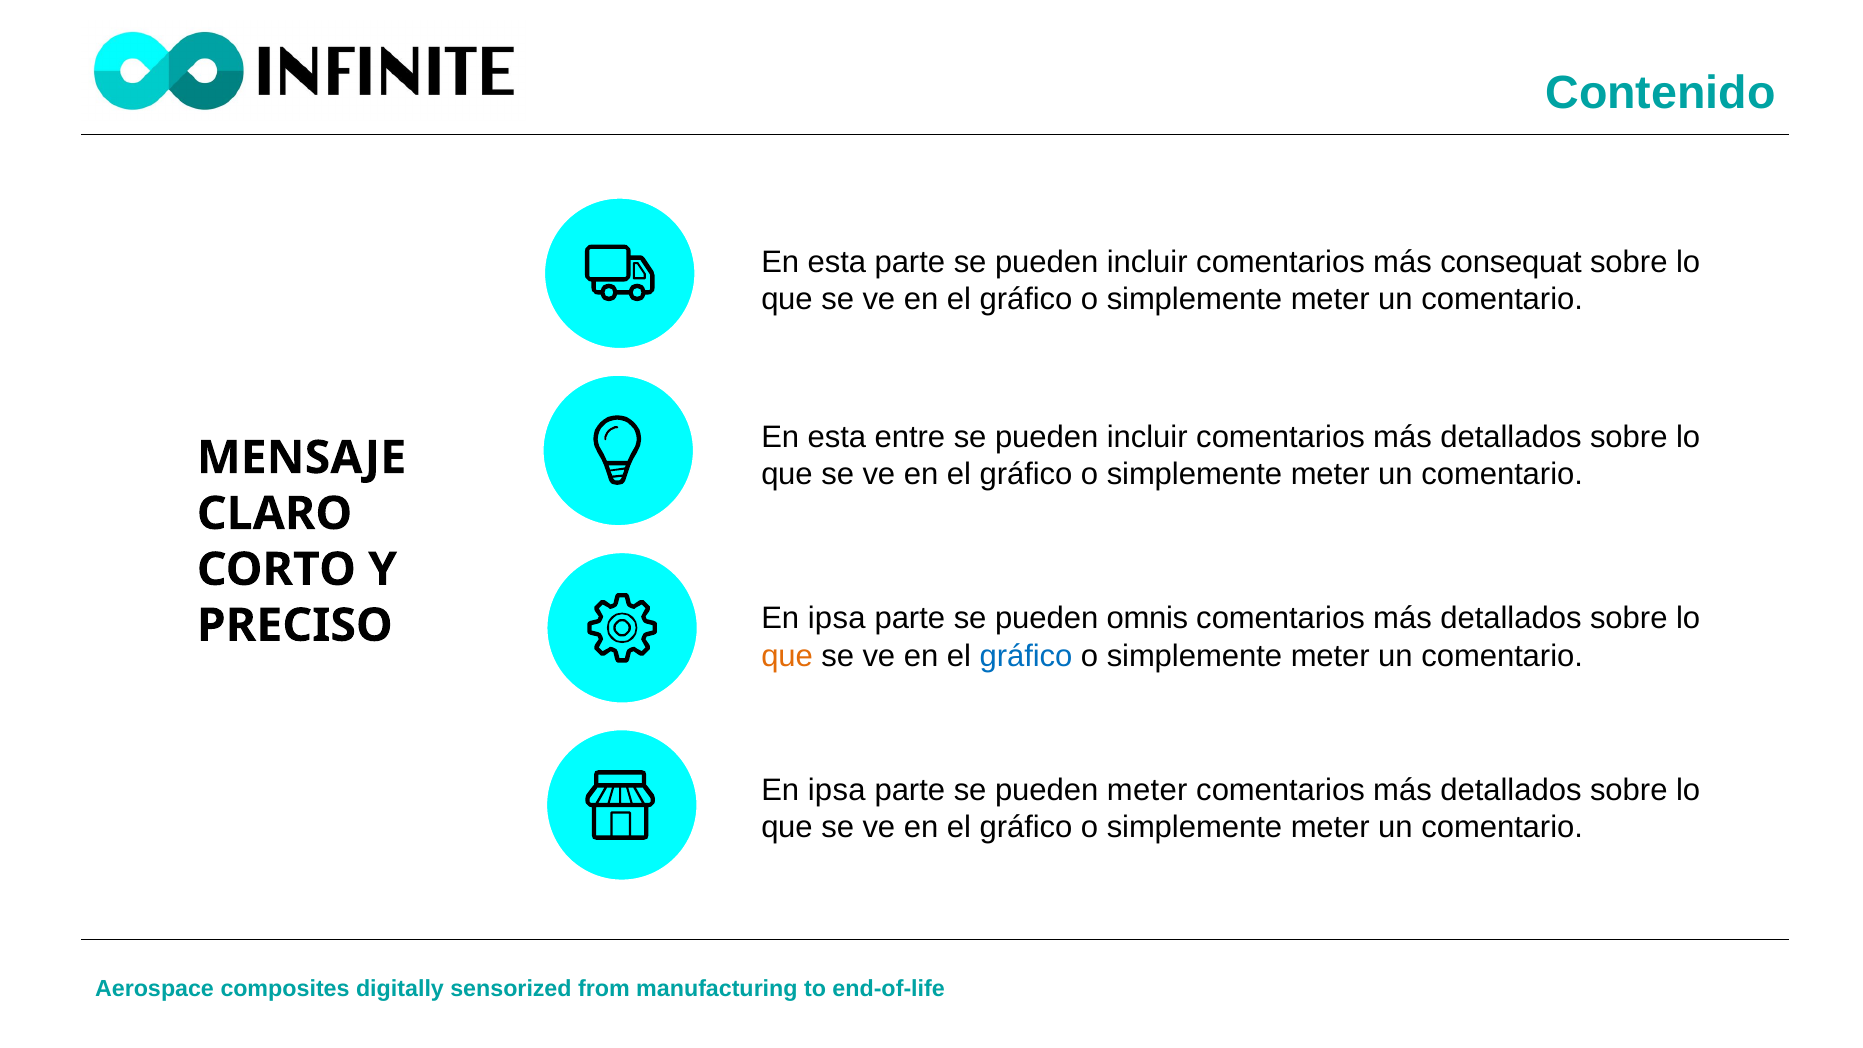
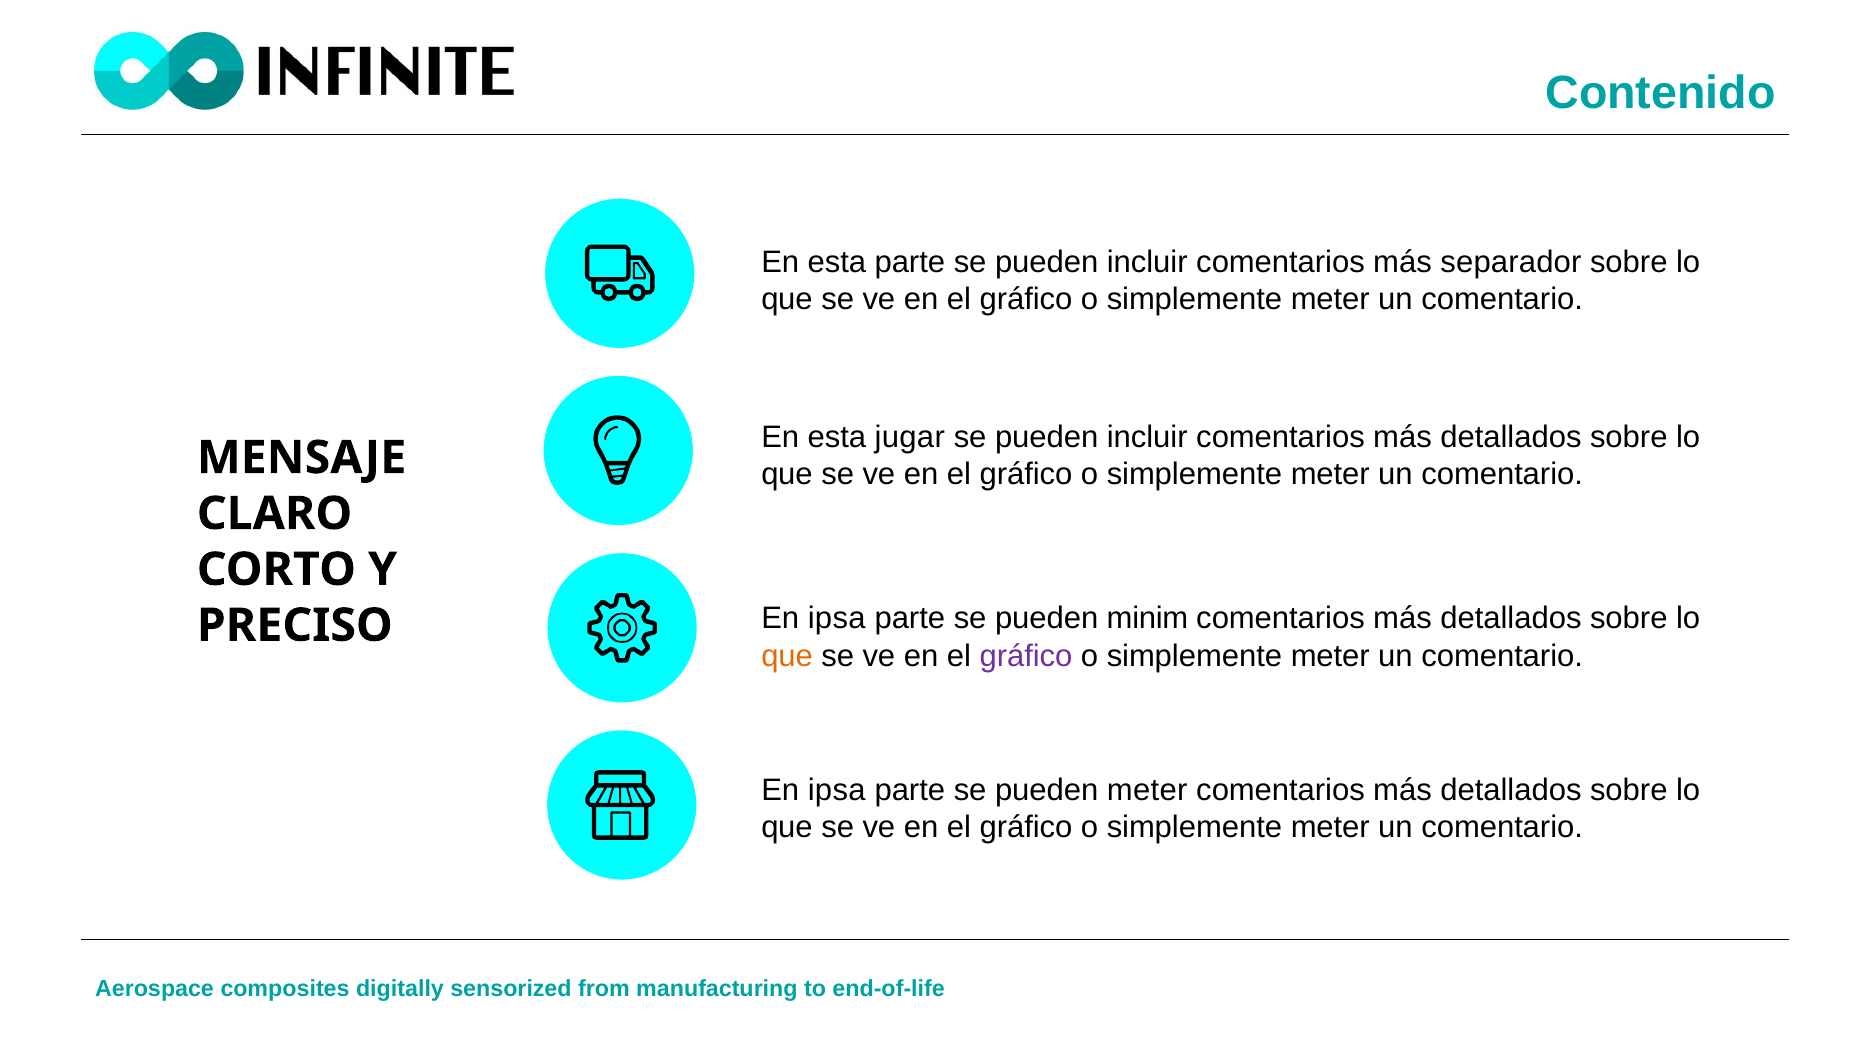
consequat: consequat -> separador (1511, 262)
entre: entre -> jugar (910, 437)
omnis: omnis -> minim (1147, 619)
gráfico colour: blue -> purple (1026, 656)
